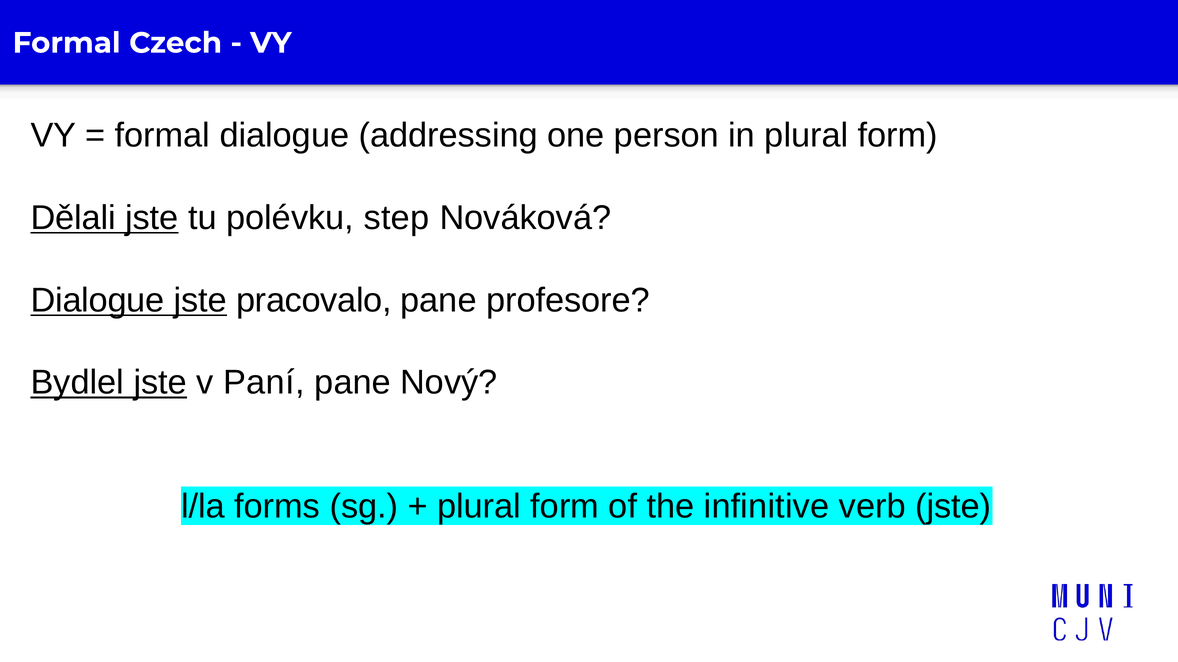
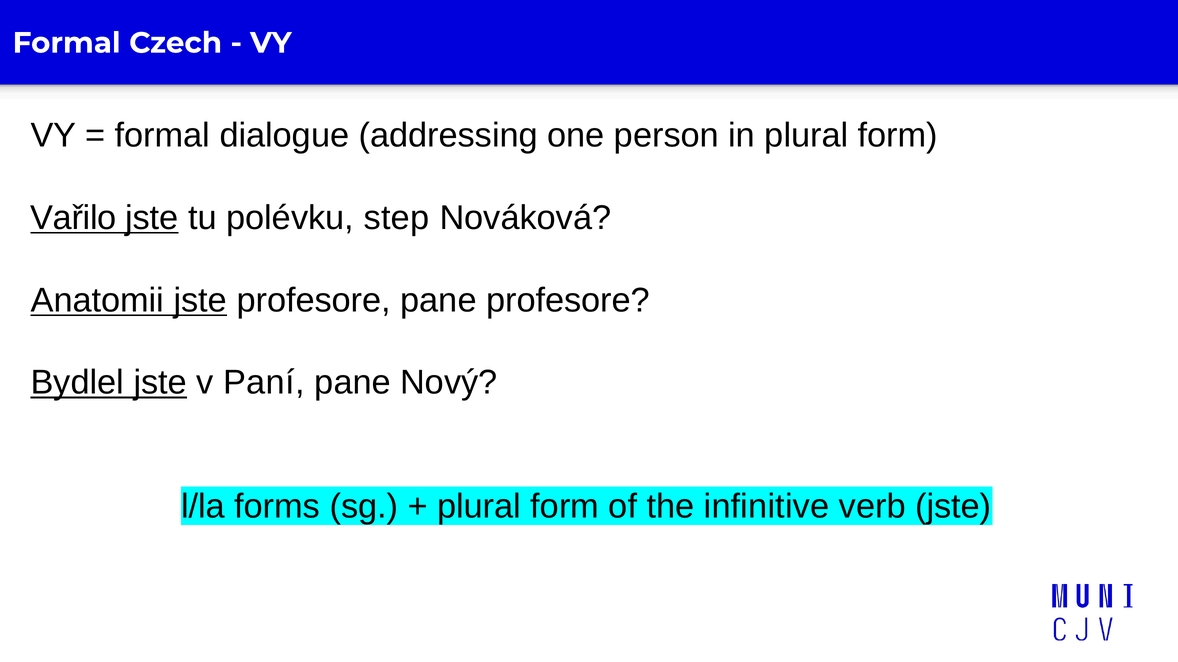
Dělali: Dělali -> Vařilo (73, 218)
Dialogue: Dialogue -> Anatomii (97, 300)
jste pracovalo: pracovalo -> profesore (314, 300)
